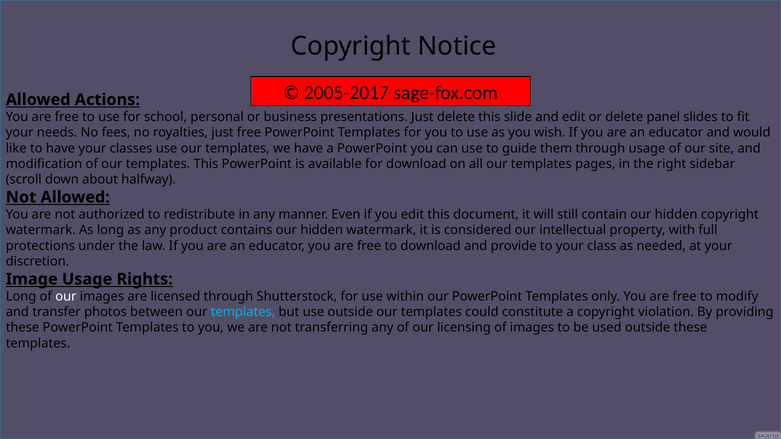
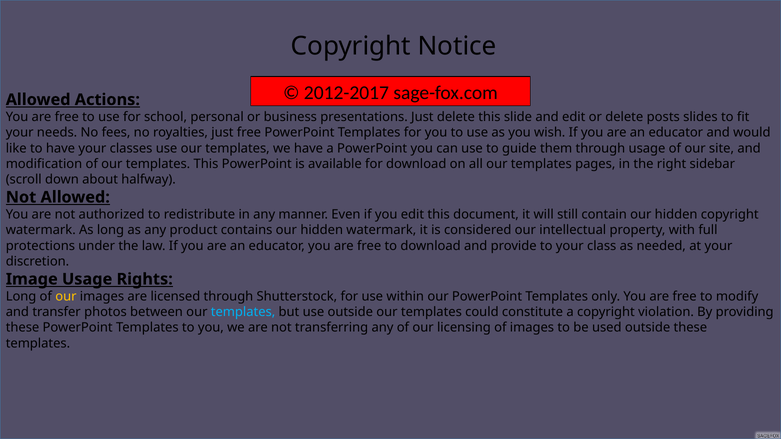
2005-2017: 2005-2017 -> 2012-2017 (346, 93)
panel: panel -> posts (663, 117)
our colour: white -> yellow (66, 297)
